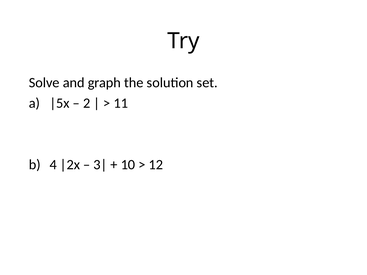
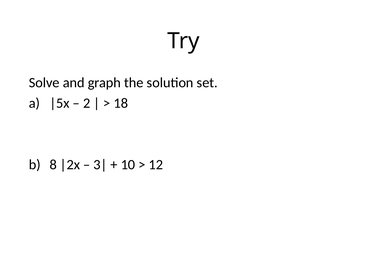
11: 11 -> 18 (121, 103)
4: 4 -> 8 (53, 165)
